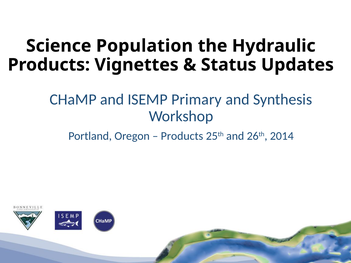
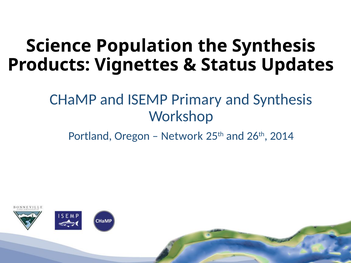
the Hydraulic: Hydraulic -> Synthesis (274, 46)
Products: Products -> Network (182, 136)
